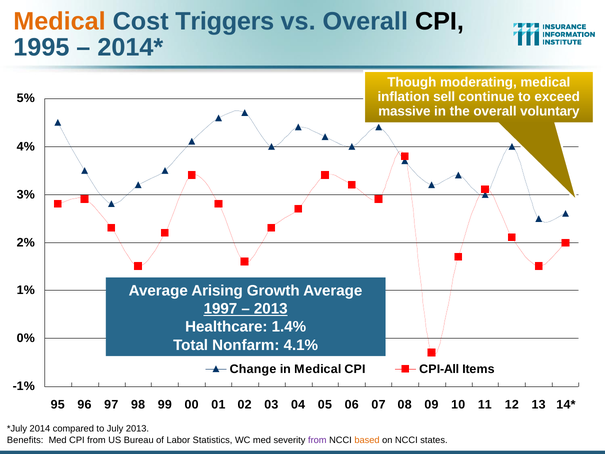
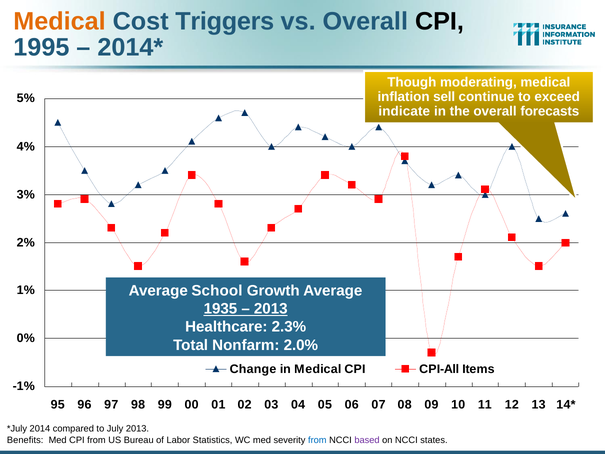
massive: massive -> indicate (404, 111)
voluntary: voluntary -> forecasts (550, 111)
Arising: Arising -> School (217, 290)
1997: 1997 -> 1935 (220, 309)
1.4%: 1.4% -> 2.3% (289, 327)
4.1%: 4.1% -> 2.0% (301, 345)
from colour: purple -> blue (317, 440)
based colour: orange -> purple (367, 440)
